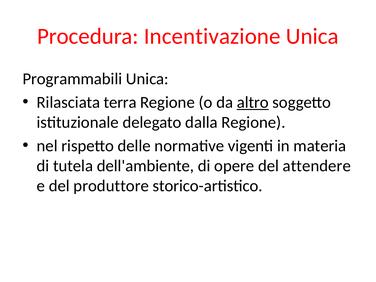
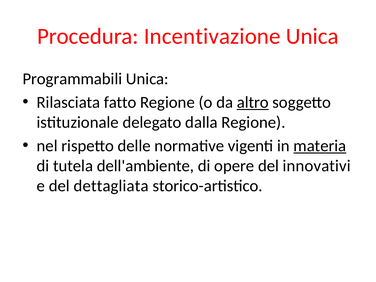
terra: terra -> fatto (120, 102)
materia underline: none -> present (320, 146)
attendere: attendere -> innovativi (317, 166)
produttore: produttore -> dettagliata (111, 186)
